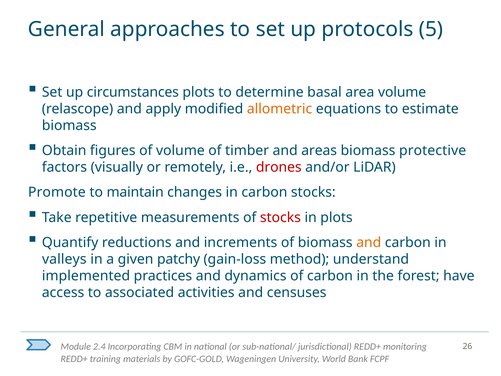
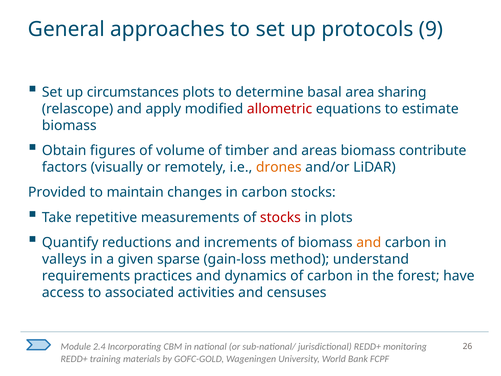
5: 5 -> 9 (431, 29)
area volume: volume -> sharing (402, 92)
allometric colour: orange -> red (280, 109)
protective: protective -> contribute (433, 150)
drones colour: red -> orange (279, 167)
Promote: Promote -> Provided (57, 192)
patchy: patchy -> sparse (179, 259)
implemented: implemented -> requirements (86, 276)
